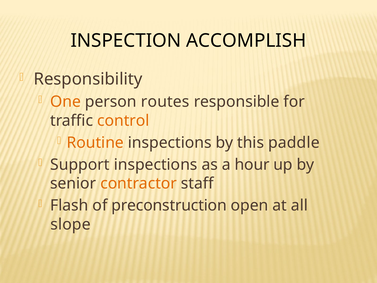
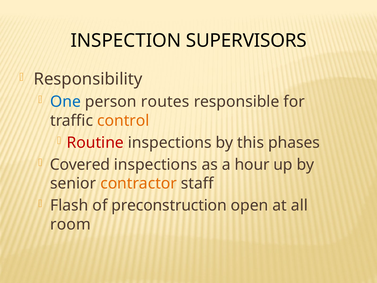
ACCOMPLISH: ACCOMPLISH -> SUPERVISORS (246, 41)
One colour: orange -> blue (66, 102)
Routine colour: orange -> red (95, 142)
paddle: paddle -> phases (294, 142)
Support: Support -> Covered (80, 164)
slope: slope -> room (71, 224)
